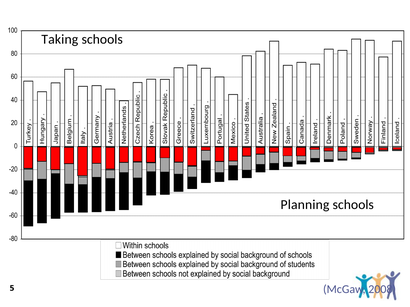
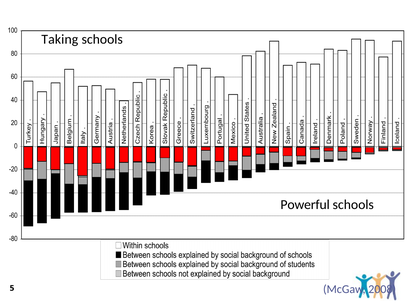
Planning: Planning -> Powerful (305, 205)
